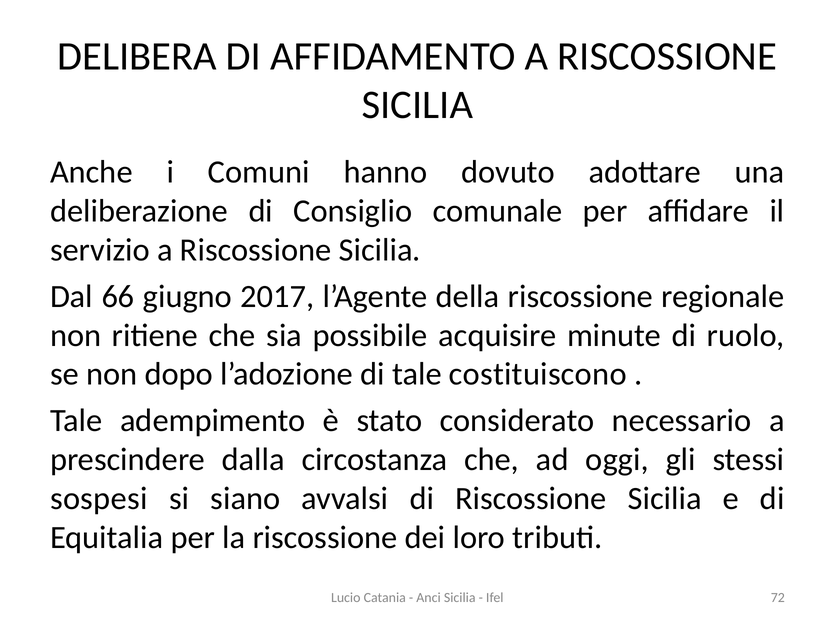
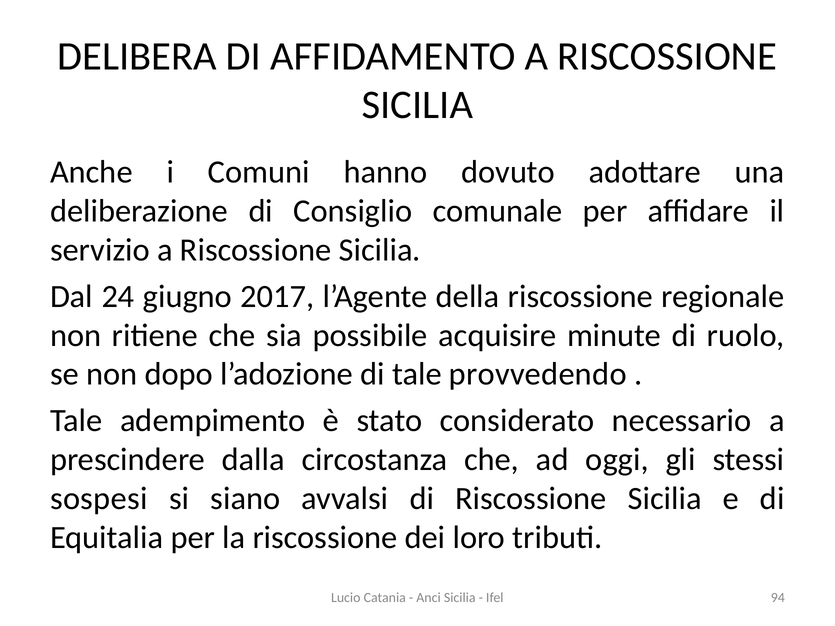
66: 66 -> 24 (118, 296)
costituiscono: costituiscono -> provvedendo (538, 374)
72: 72 -> 94 (778, 598)
